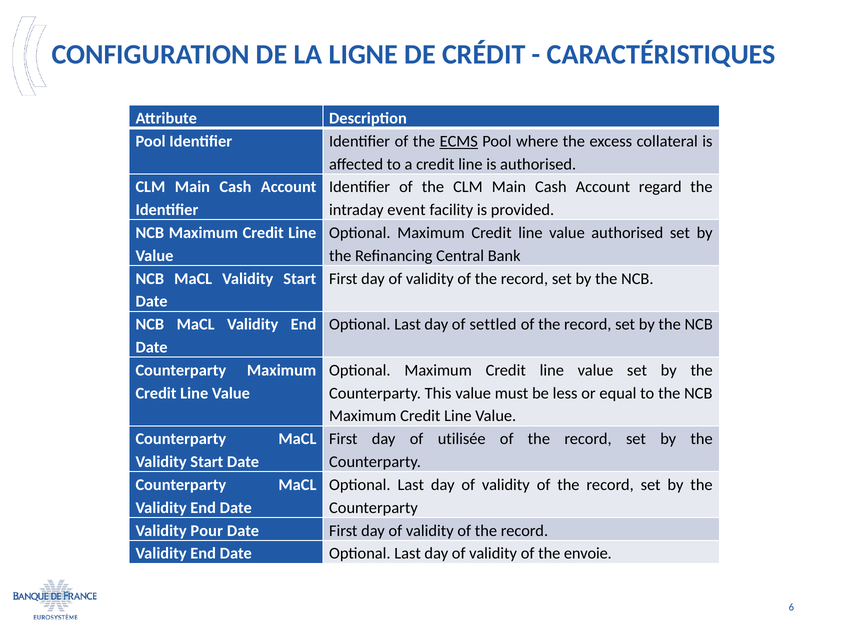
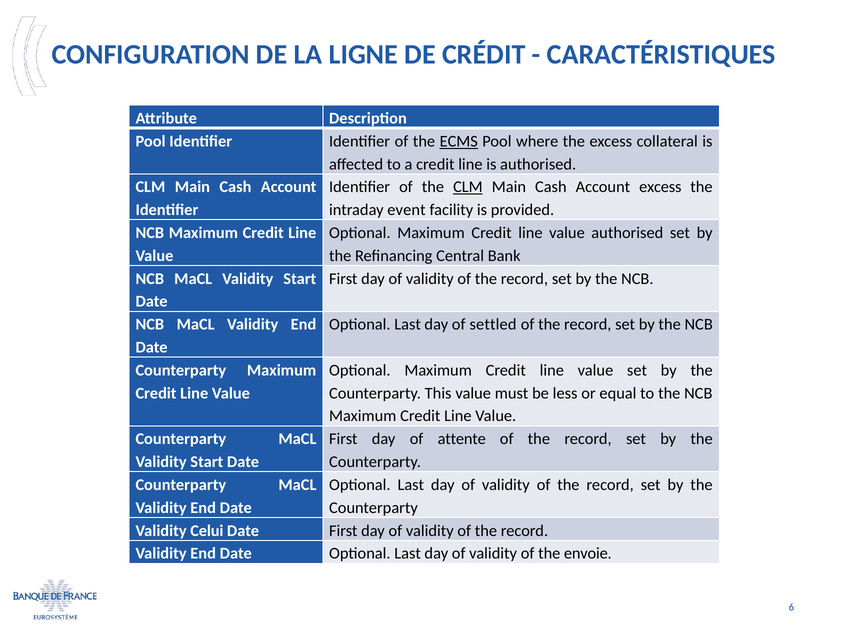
CLM underline: none -> present (468, 187)
Account regard: regard -> excess (660, 187)
utilisée: utilisée -> attente (462, 439)
Pour: Pour -> Celui (207, 531)
